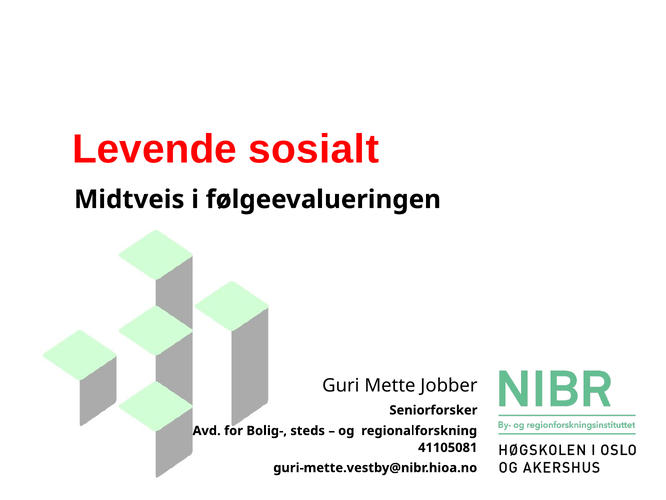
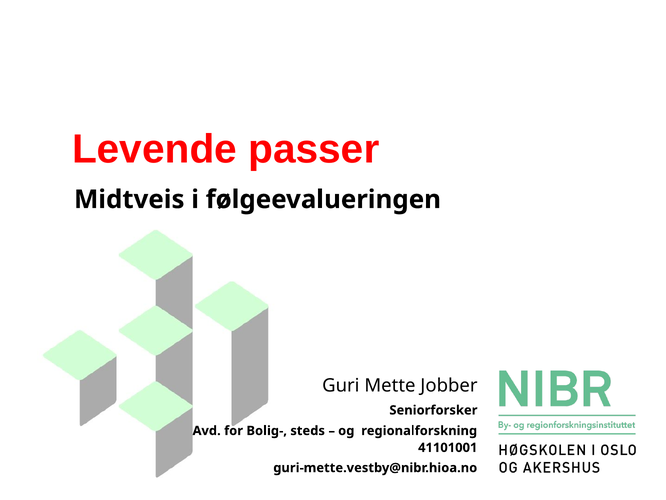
sosialt: sosialt -> passer (314, 149)
41105081: 41105081 -> 41101001 (448, 447)
